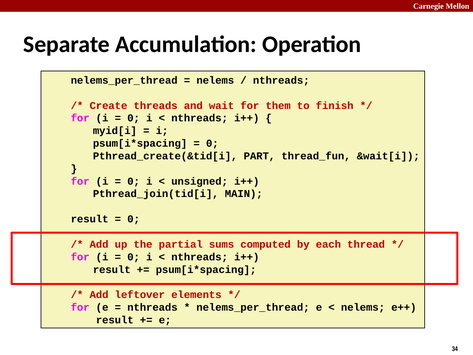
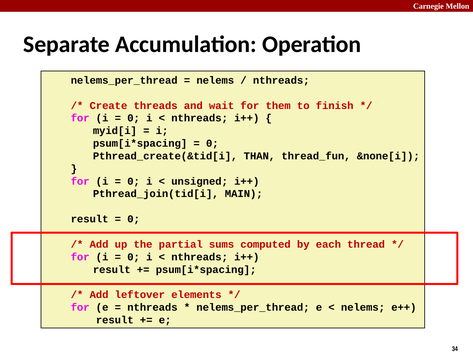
PART: PART -> THAN (259, 156)
&wait[i: &wait[i -> &none[i (388, 156)
